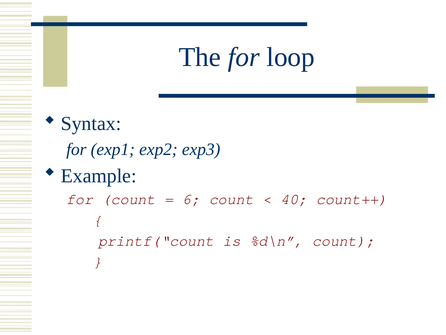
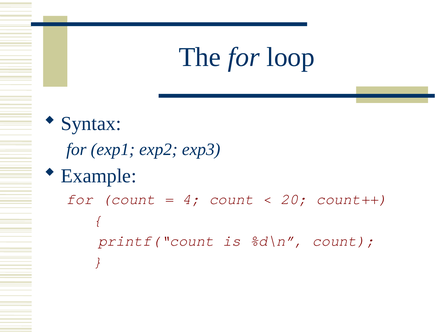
6: 6 -> 4 (191, 199)
40: 40 -> 20 (294, 199)
